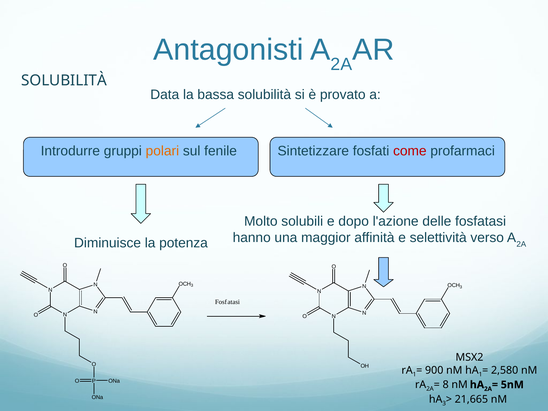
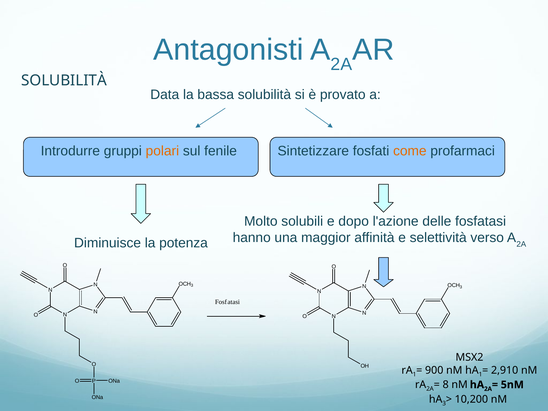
come colour: red -> orange (410, 151)
2,580: 2,580 -> 2,910 (505, 370)
21,665: 21,665 -> 10,200 (471, 399)
